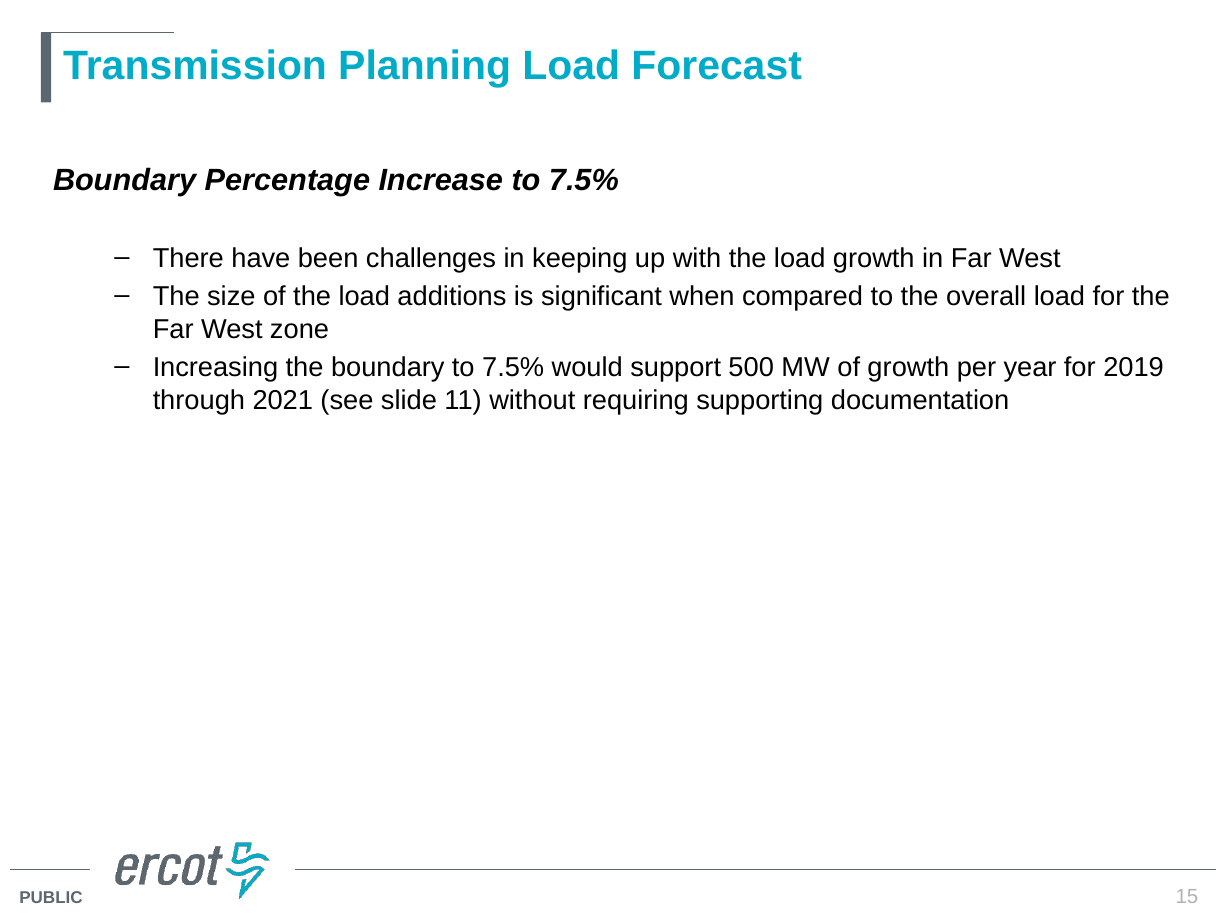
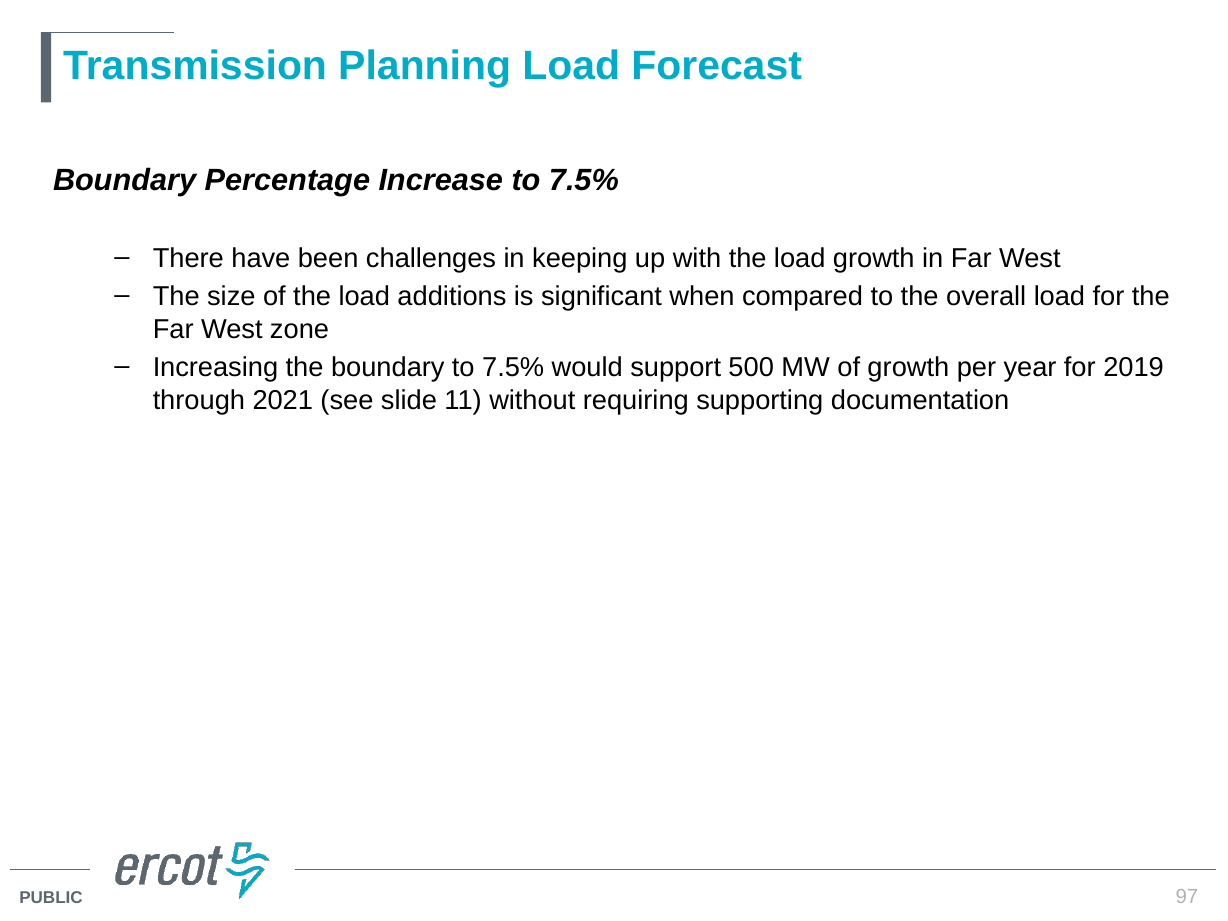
15: 15 -> 97 (1187, 897)
